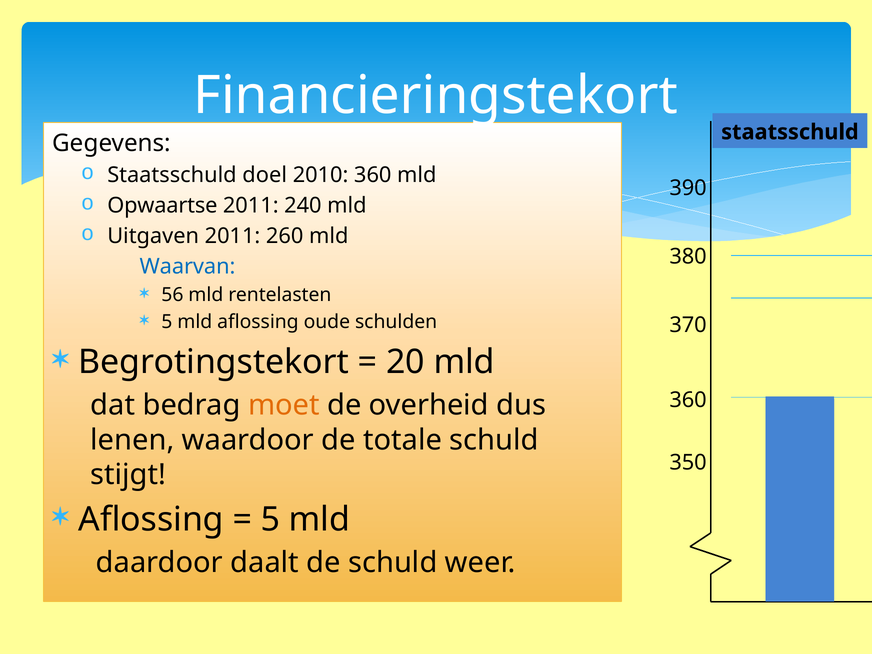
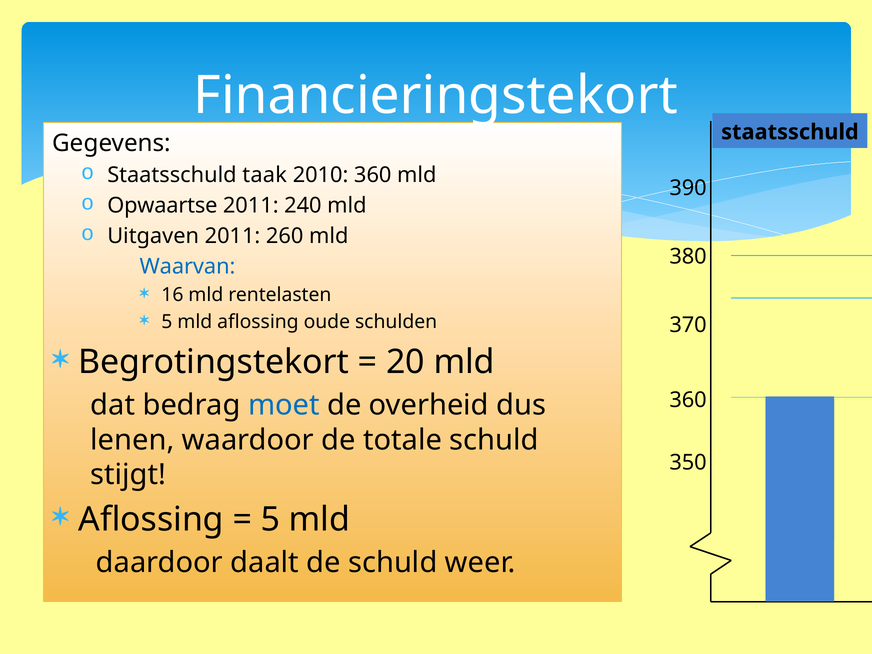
doel: doel -> taak (265, 175)
56: 56 -> 16 (172, 295)
moet colour: orange -> blue (284, 405)
